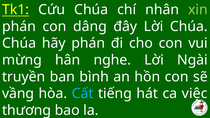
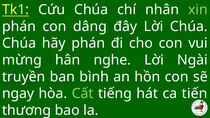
vầng: vầng -> ngay (18, 94)
Cất colour: light blue -> light green (83, 94)
việc: việc -> tiến (195, 94)
